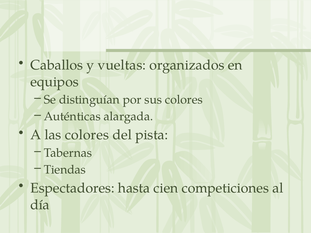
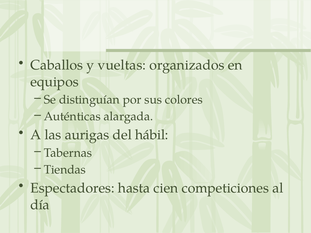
las colores: colores -> aurigas (87, 135)
pista: pista -> hábil (152, 135)
